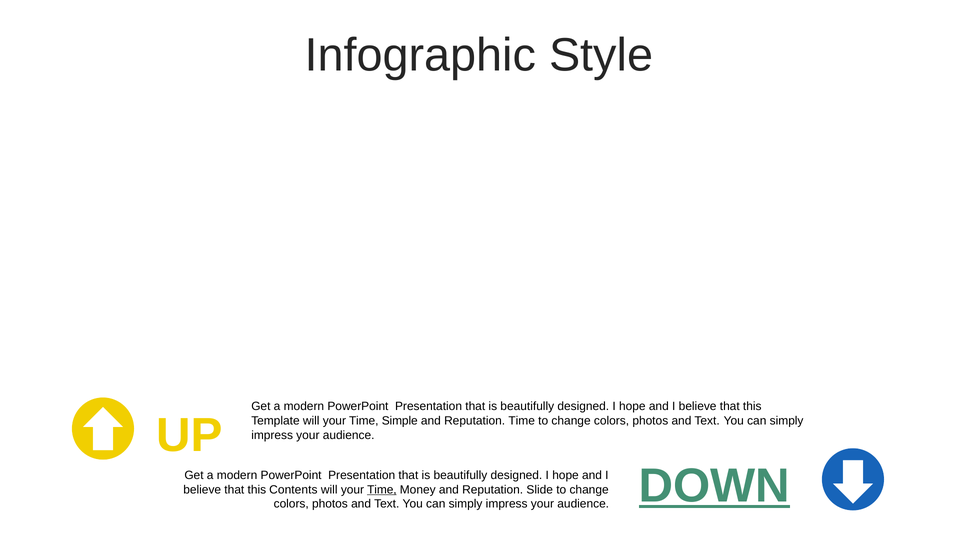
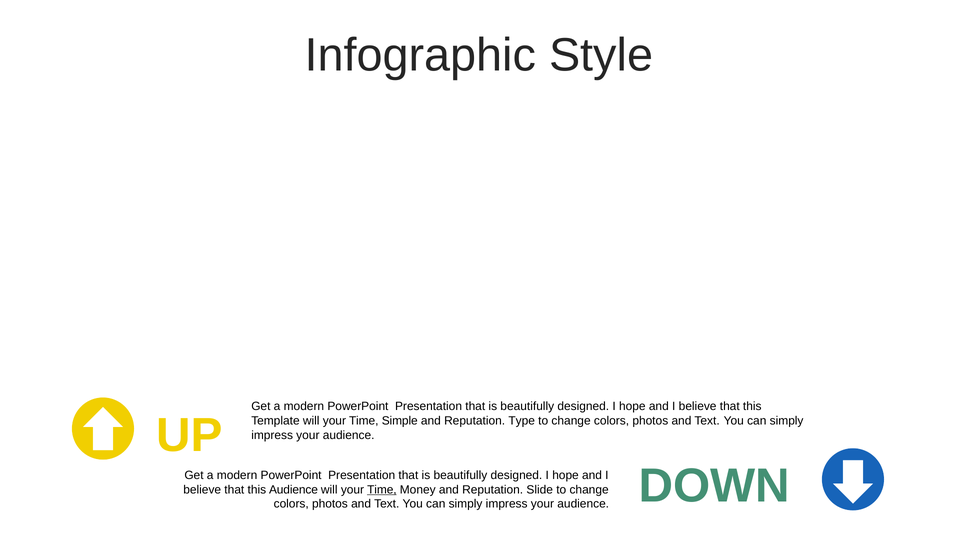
Reputation Time: Time -> Type (522, 421)
DOWN underline: present -> none (714, 486)
this Contents: Contents -> Audience (293, 489)
